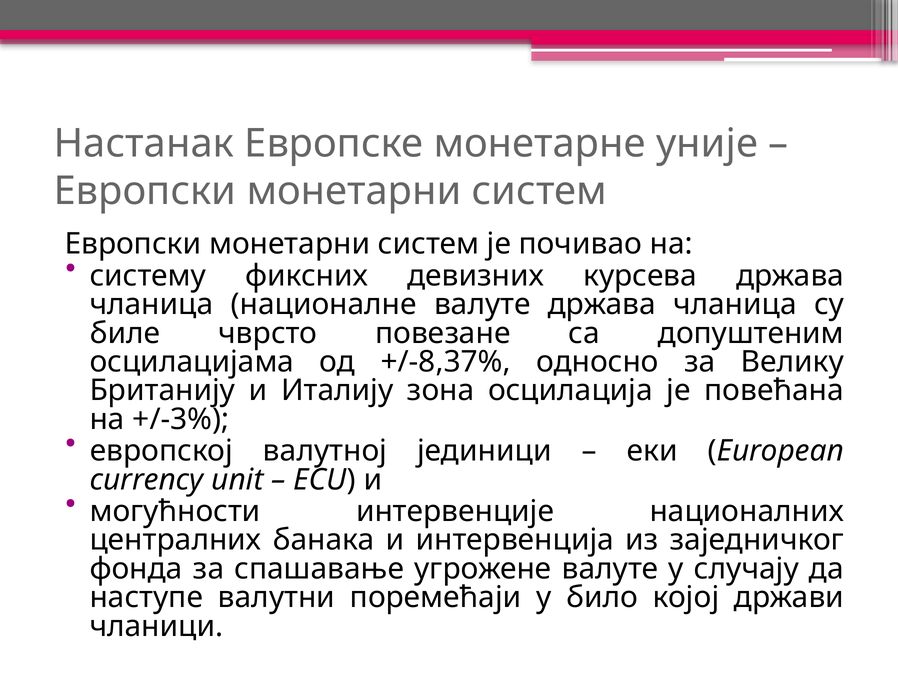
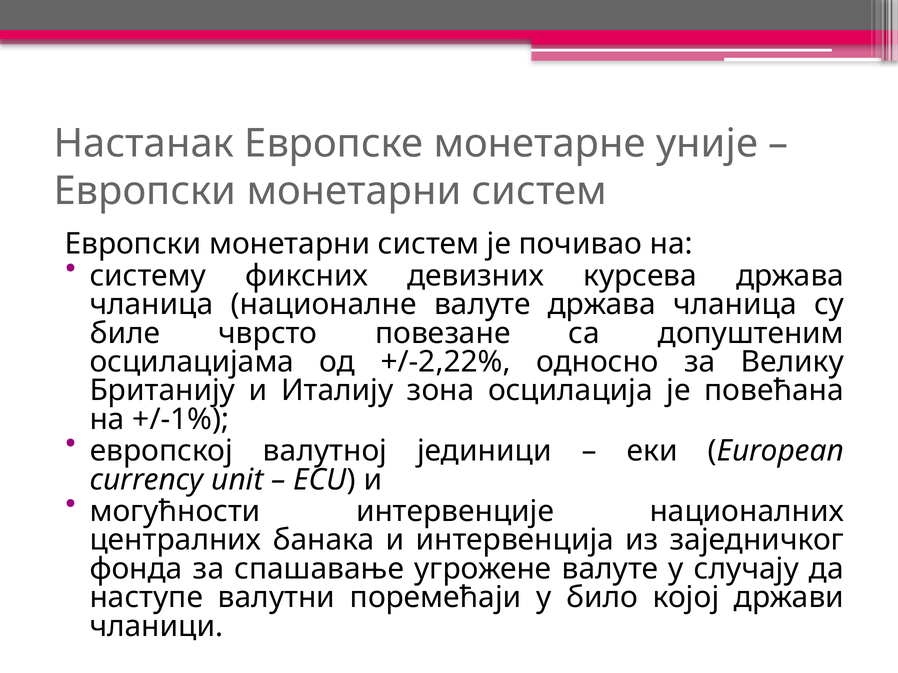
+/-8,37%: +/-8,37% -> +/-2,22% (446, 362)
+/-3%: +/-3% -> +/-1% (181, 420)
